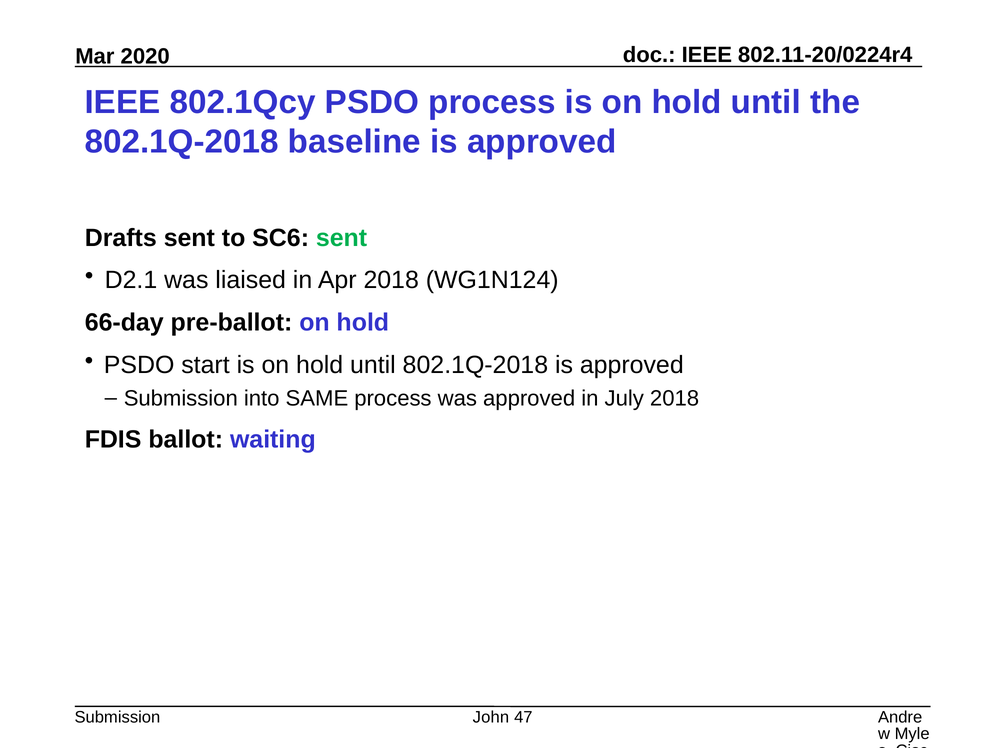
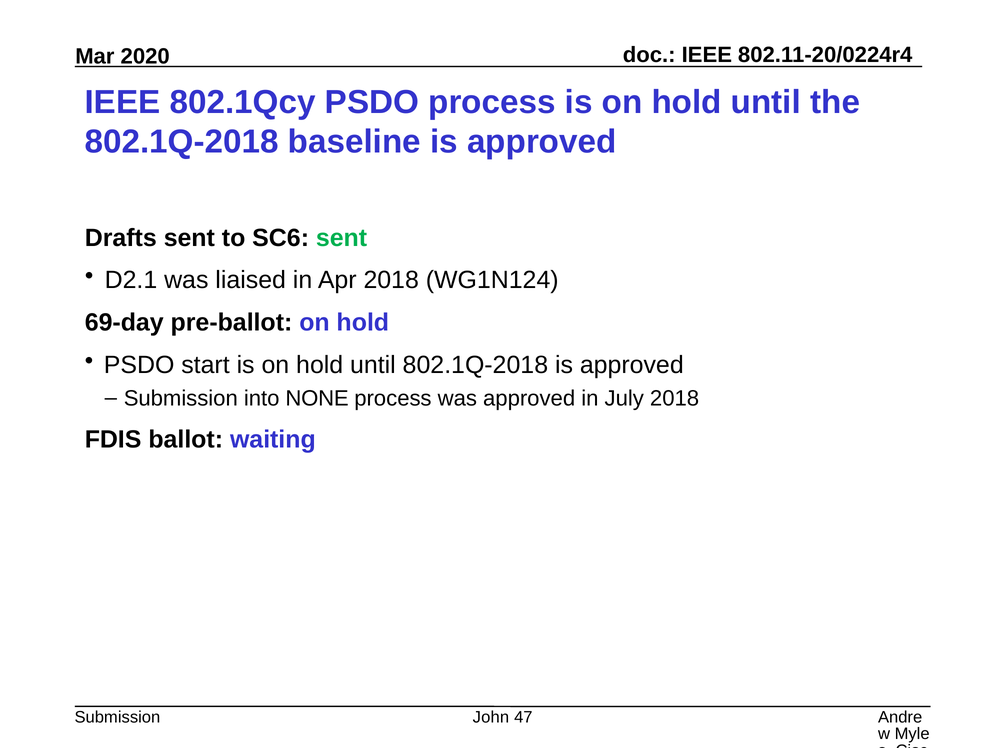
66-day: 66-day -> 69-day (124, 323)
SAME: SAME -> NONE (317, 398)
